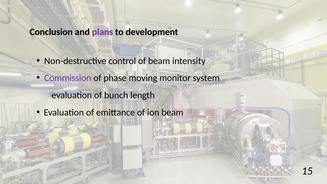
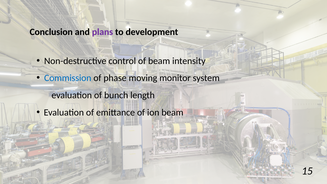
Commission colour: purple -> blue (68, 78)
